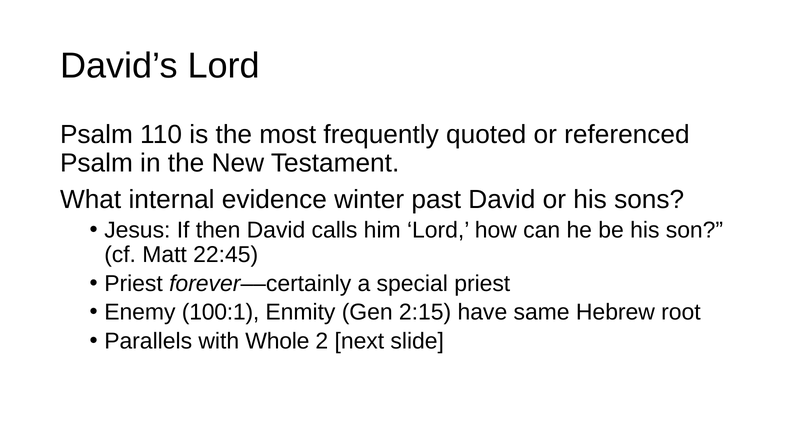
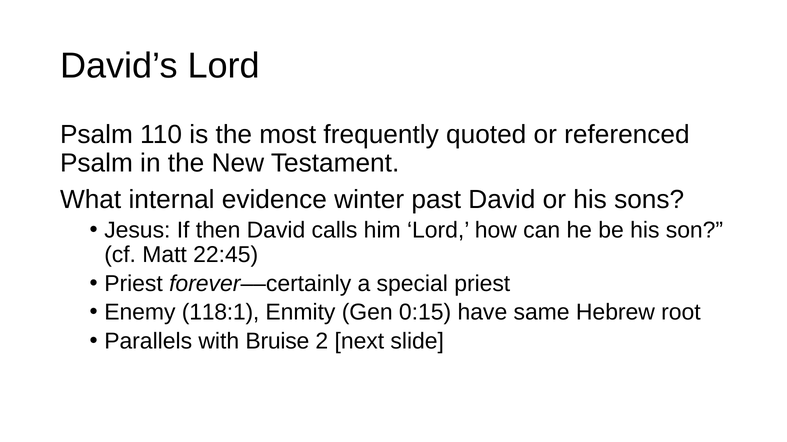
100:1: 100:1 -> 118:1 (221, 313)
2:15: 2:15 -> 0:15 (425, 313)
Whole: Whole -> Bruise (277, 342)
